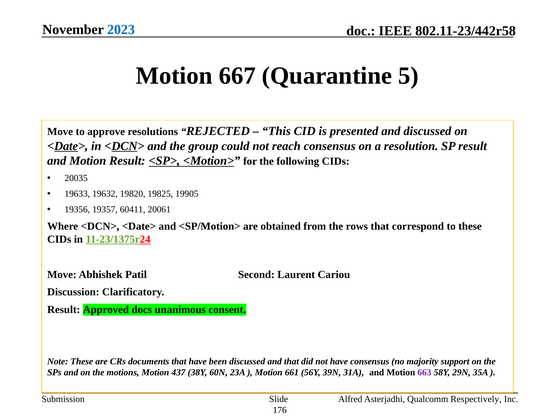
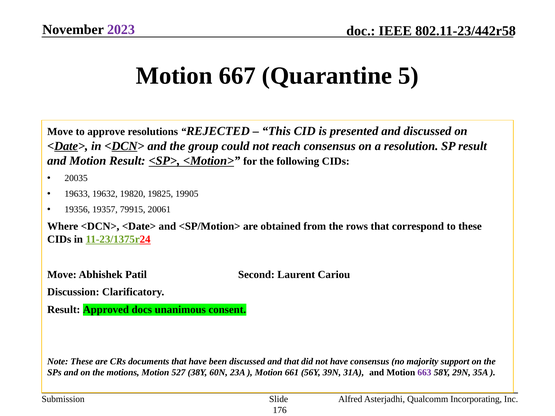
2023 colour: blue -> purple (121, 29)
60411: 60411 -> 79915 (133, 210)
437: 437 -> 527 (178, 373)
Respectively: Respectively -> Incorporating (476, 399)
